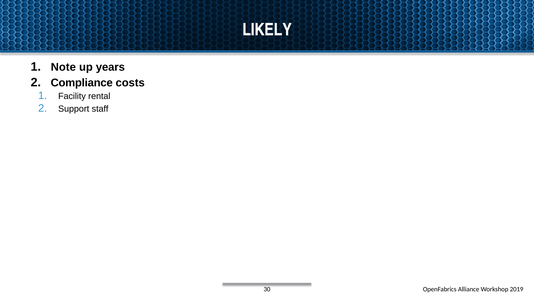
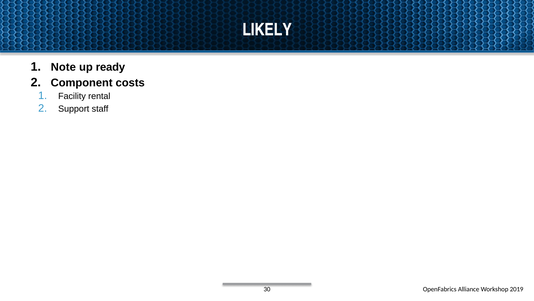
years: years -> ready (110, 67)
Compliance: Compliance -> Component (82, 83)
